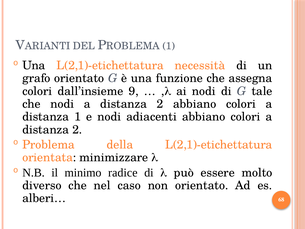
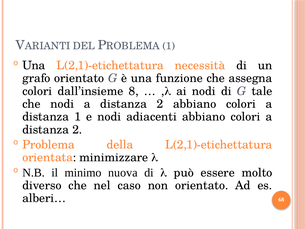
9: 9 -> 8 (134, 91)
radice: radice -> nuova (123, 172)
